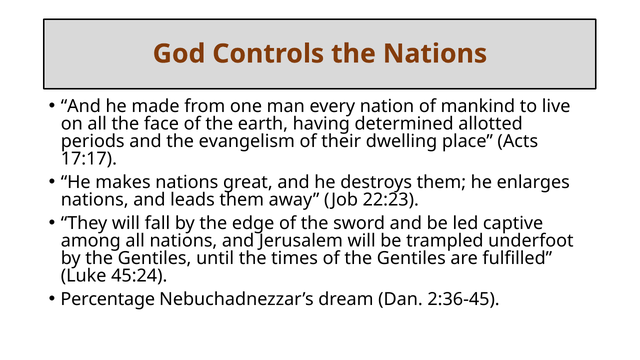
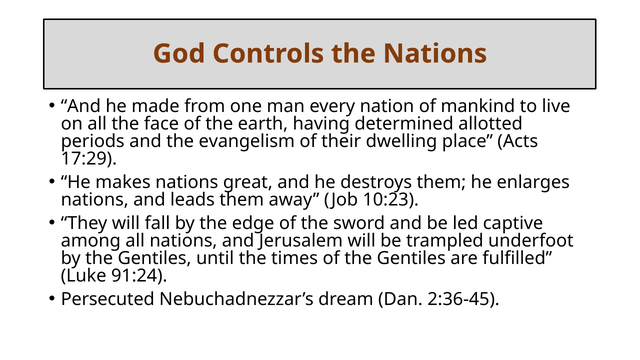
17:17: 17:17 -> 17:29 (89, 159)
22:23: 22:23 -> 10:23 (391, 200)
45:24: 45:24 -> 91:24 (139, 276)
Percentage: Percentage -> Persecuted (108, 299)
